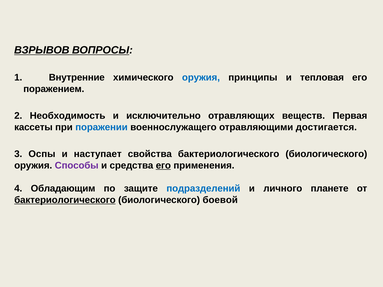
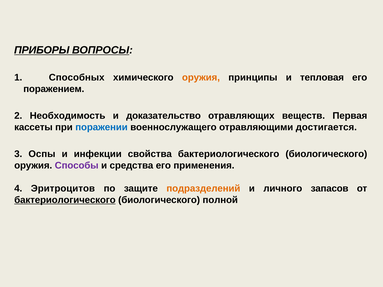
ВЗРЫВОВ: ВЗРЫВОВ -> ПРИБОРЫ (42, 50)
Внутренние: Внутренние -> Способных (77, 77)
оружия colour: blue -> orange (201, 77)
исключительно: исключительно -> доказательство (164, 116)
наступает: наступает -> инфекции (98, 154)
его underline: present -> none (163, 166)
Обладающим: Обладающим -> Эритроцитов (63, 189)
подразделений colour: blue -> orange (203, 189)
планете: планете -> запасов (330, 189)
боевой: боевой -> полной (220, 200)
